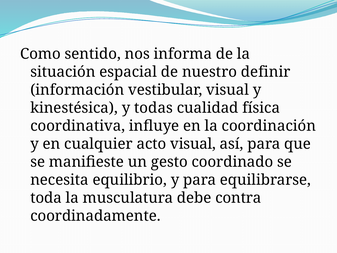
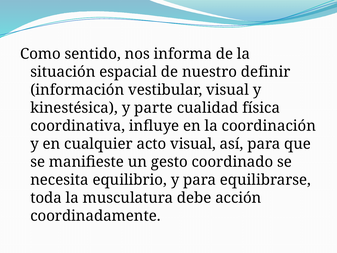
todas: todas -> parte (153, 108)
contra: contra -> acción (238, 198)
